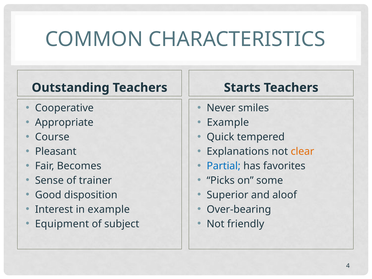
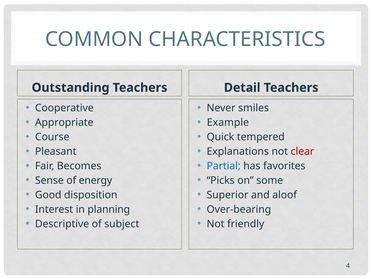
Starts: Starts -> Detail (242, 88)
clear colour: orange -> red (302, 151)
trainer: trainer -> energy (95, 180)
in example: example -> planning (109, 209)
Equipment: Equipment -> Descriptive (62, 224)
